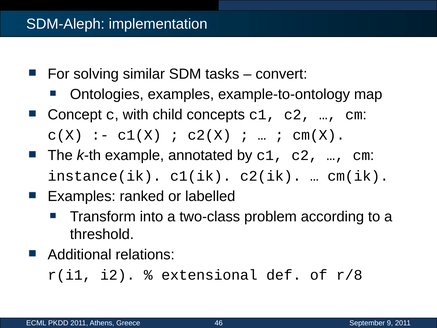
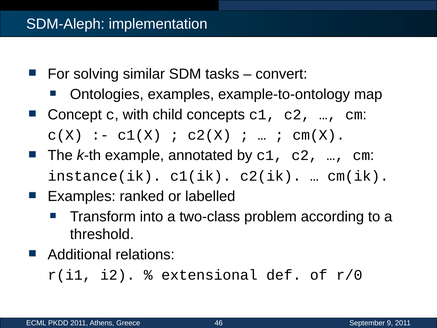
r/8: r/8 -> r/0 (349, 275)
